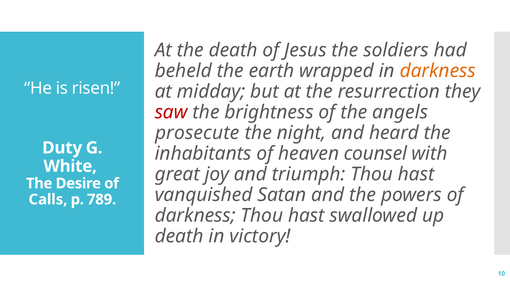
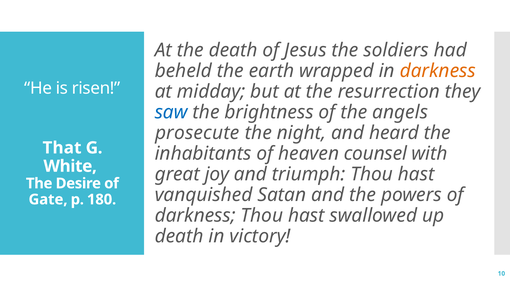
saw colour: red -> blue (171, 112)
Duty: Duty -> That (62, 148)
Calls: Calls -> Gate (48, 199)
789: 789 -> 180 (102, 199)
